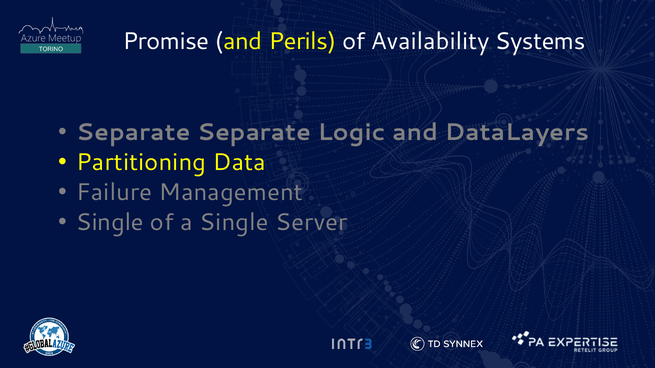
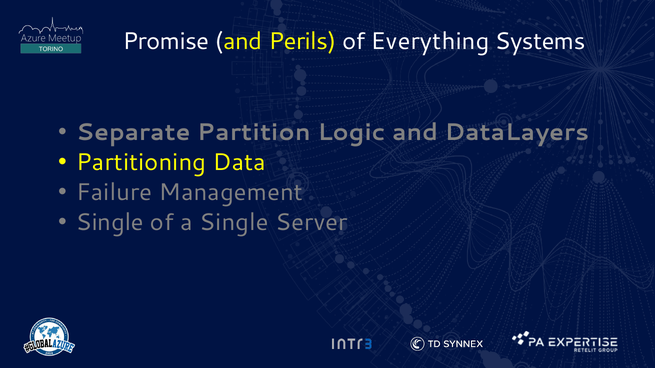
Availability: Availability -> Everything (430, 41)
Separate Separate: Separate -> Partition (254, 132)
